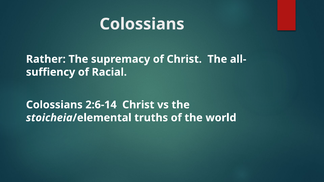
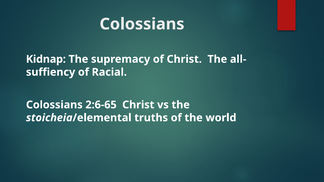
Rather: Rather -> Kidnap (46, 59)
2:6-14: 2:6-14 -> 2:6-65 (101, 105)
